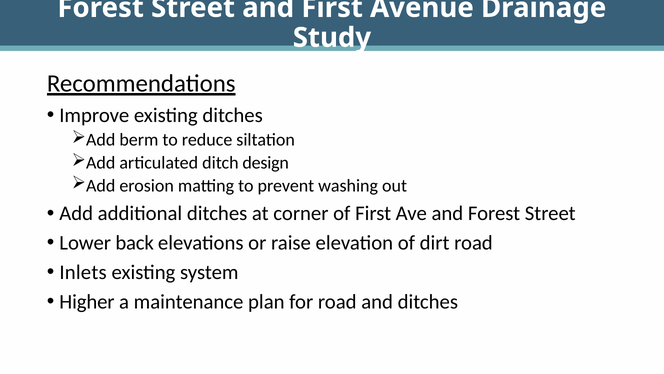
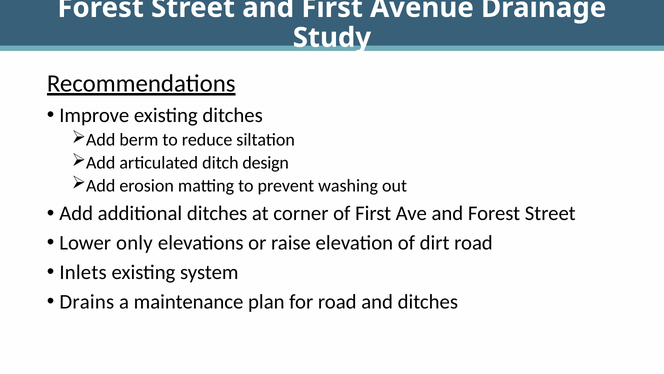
back: back -> only (134, 243)
Higher: Higher -> Drains (87, 301)
